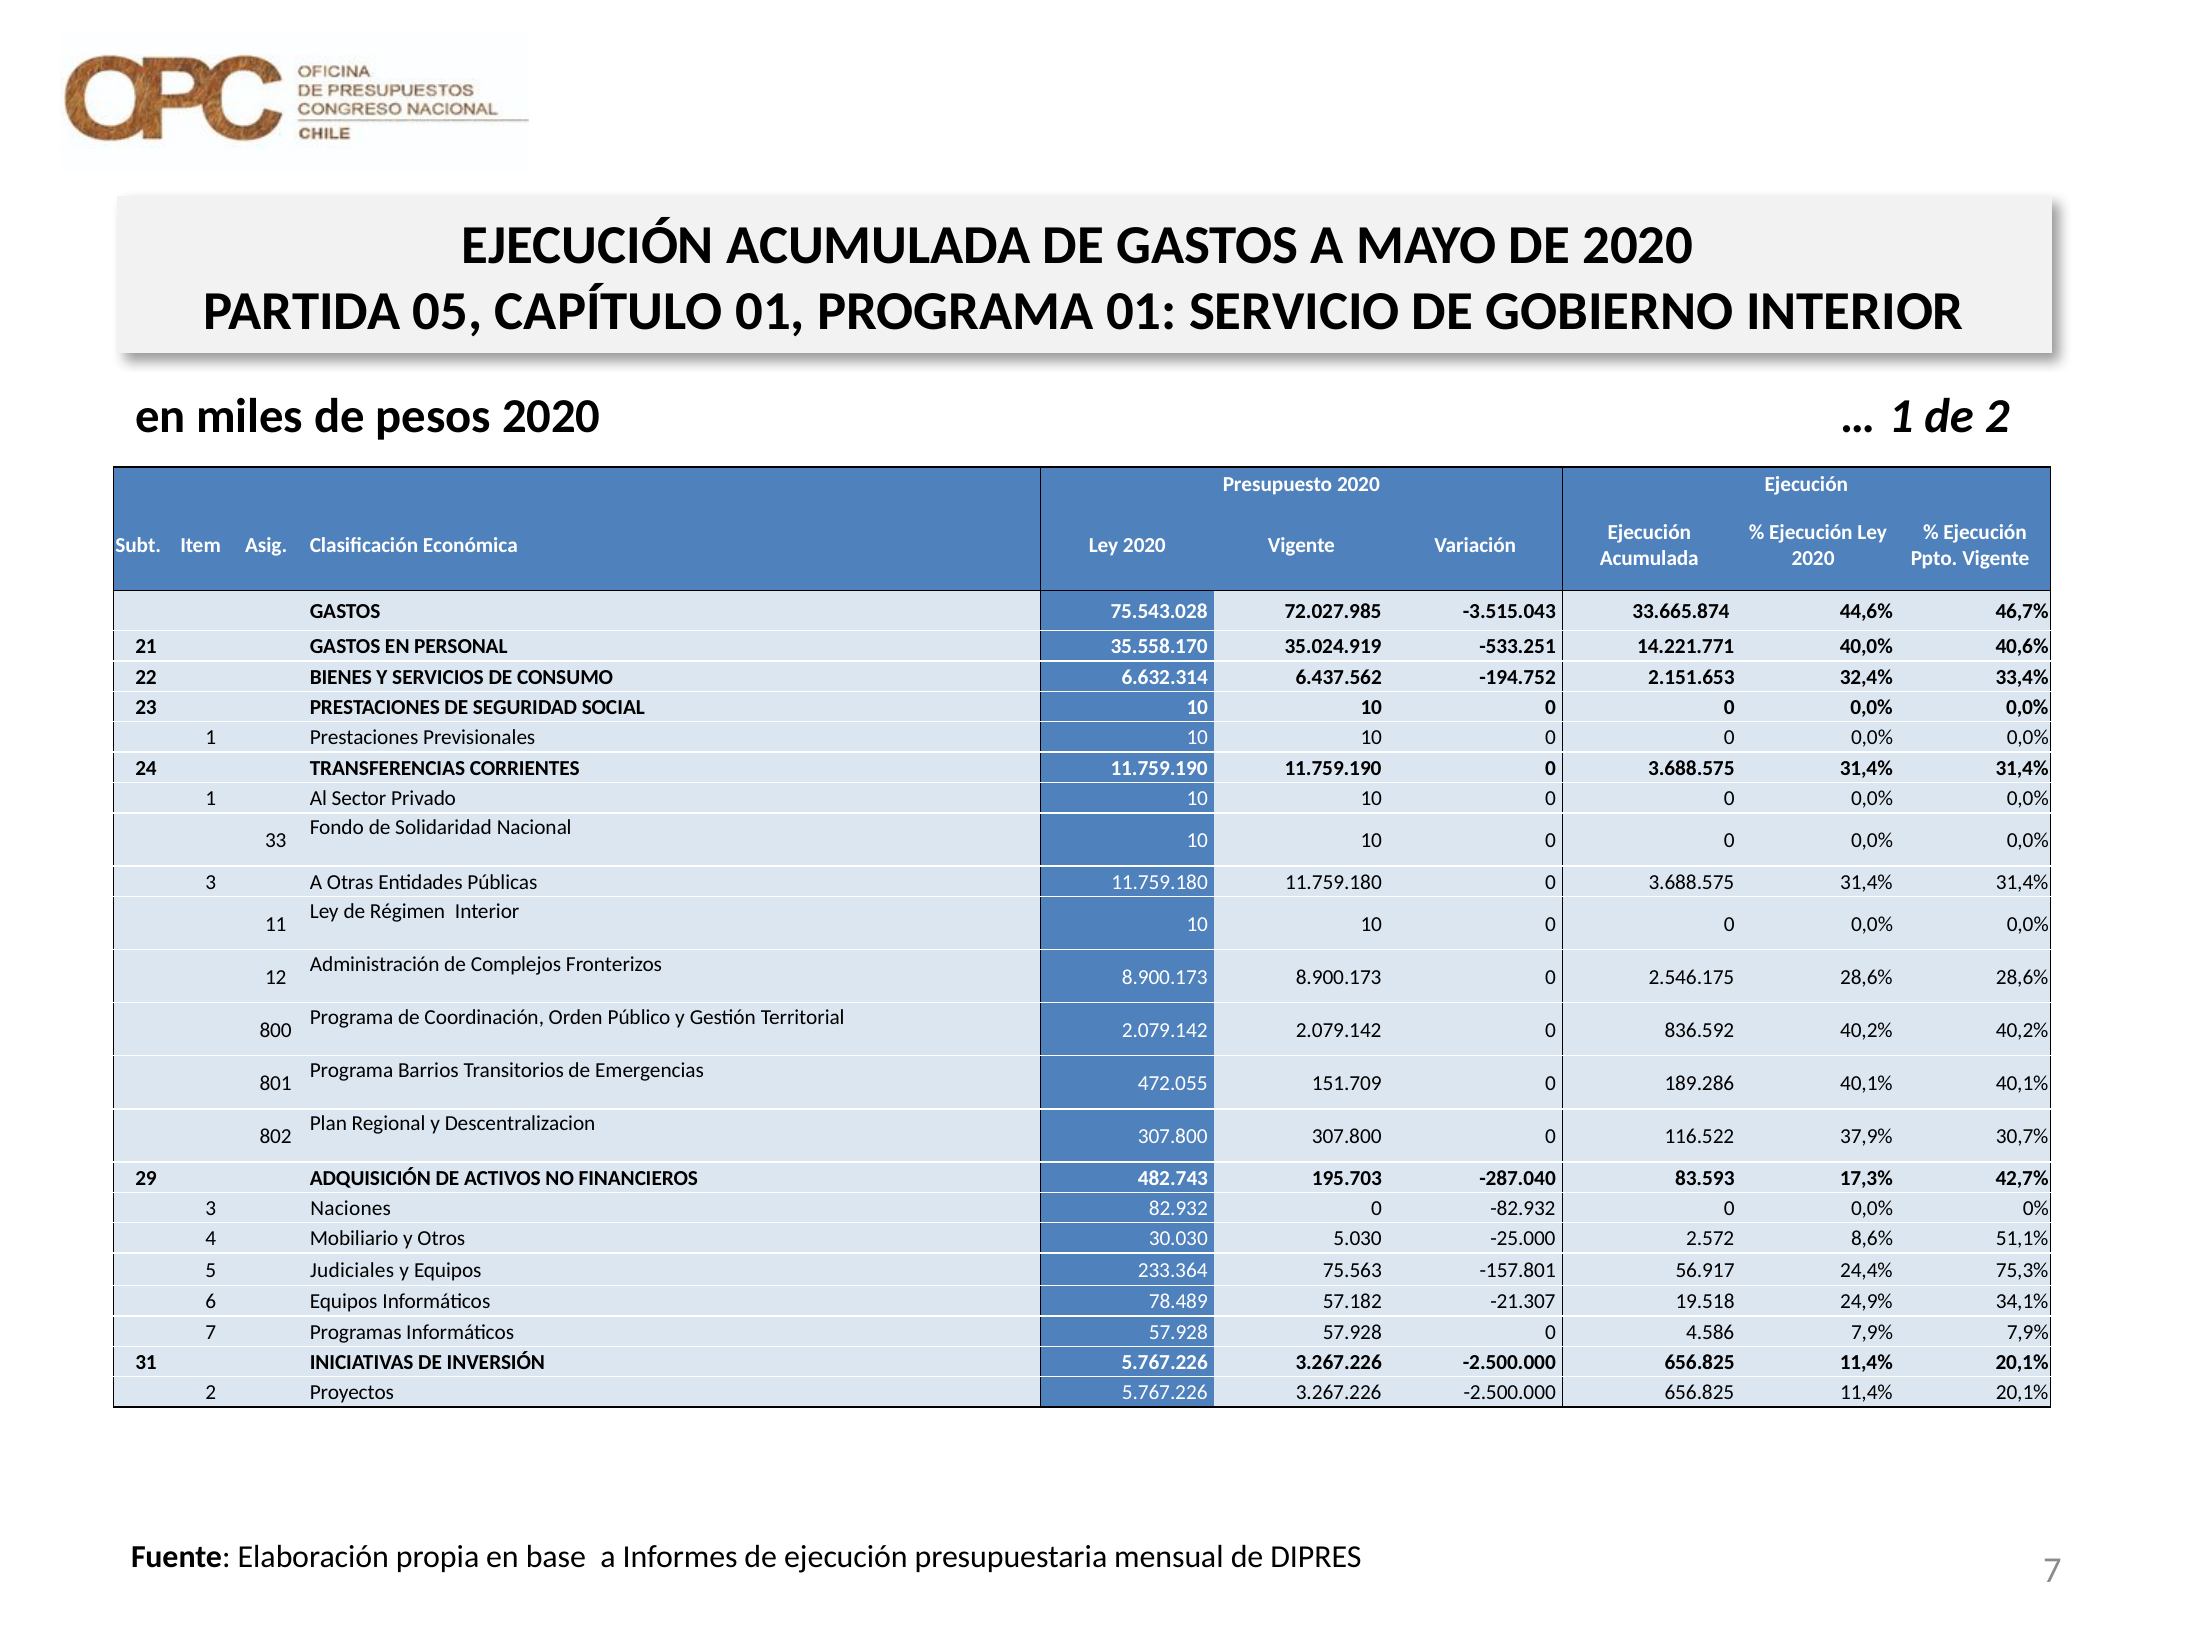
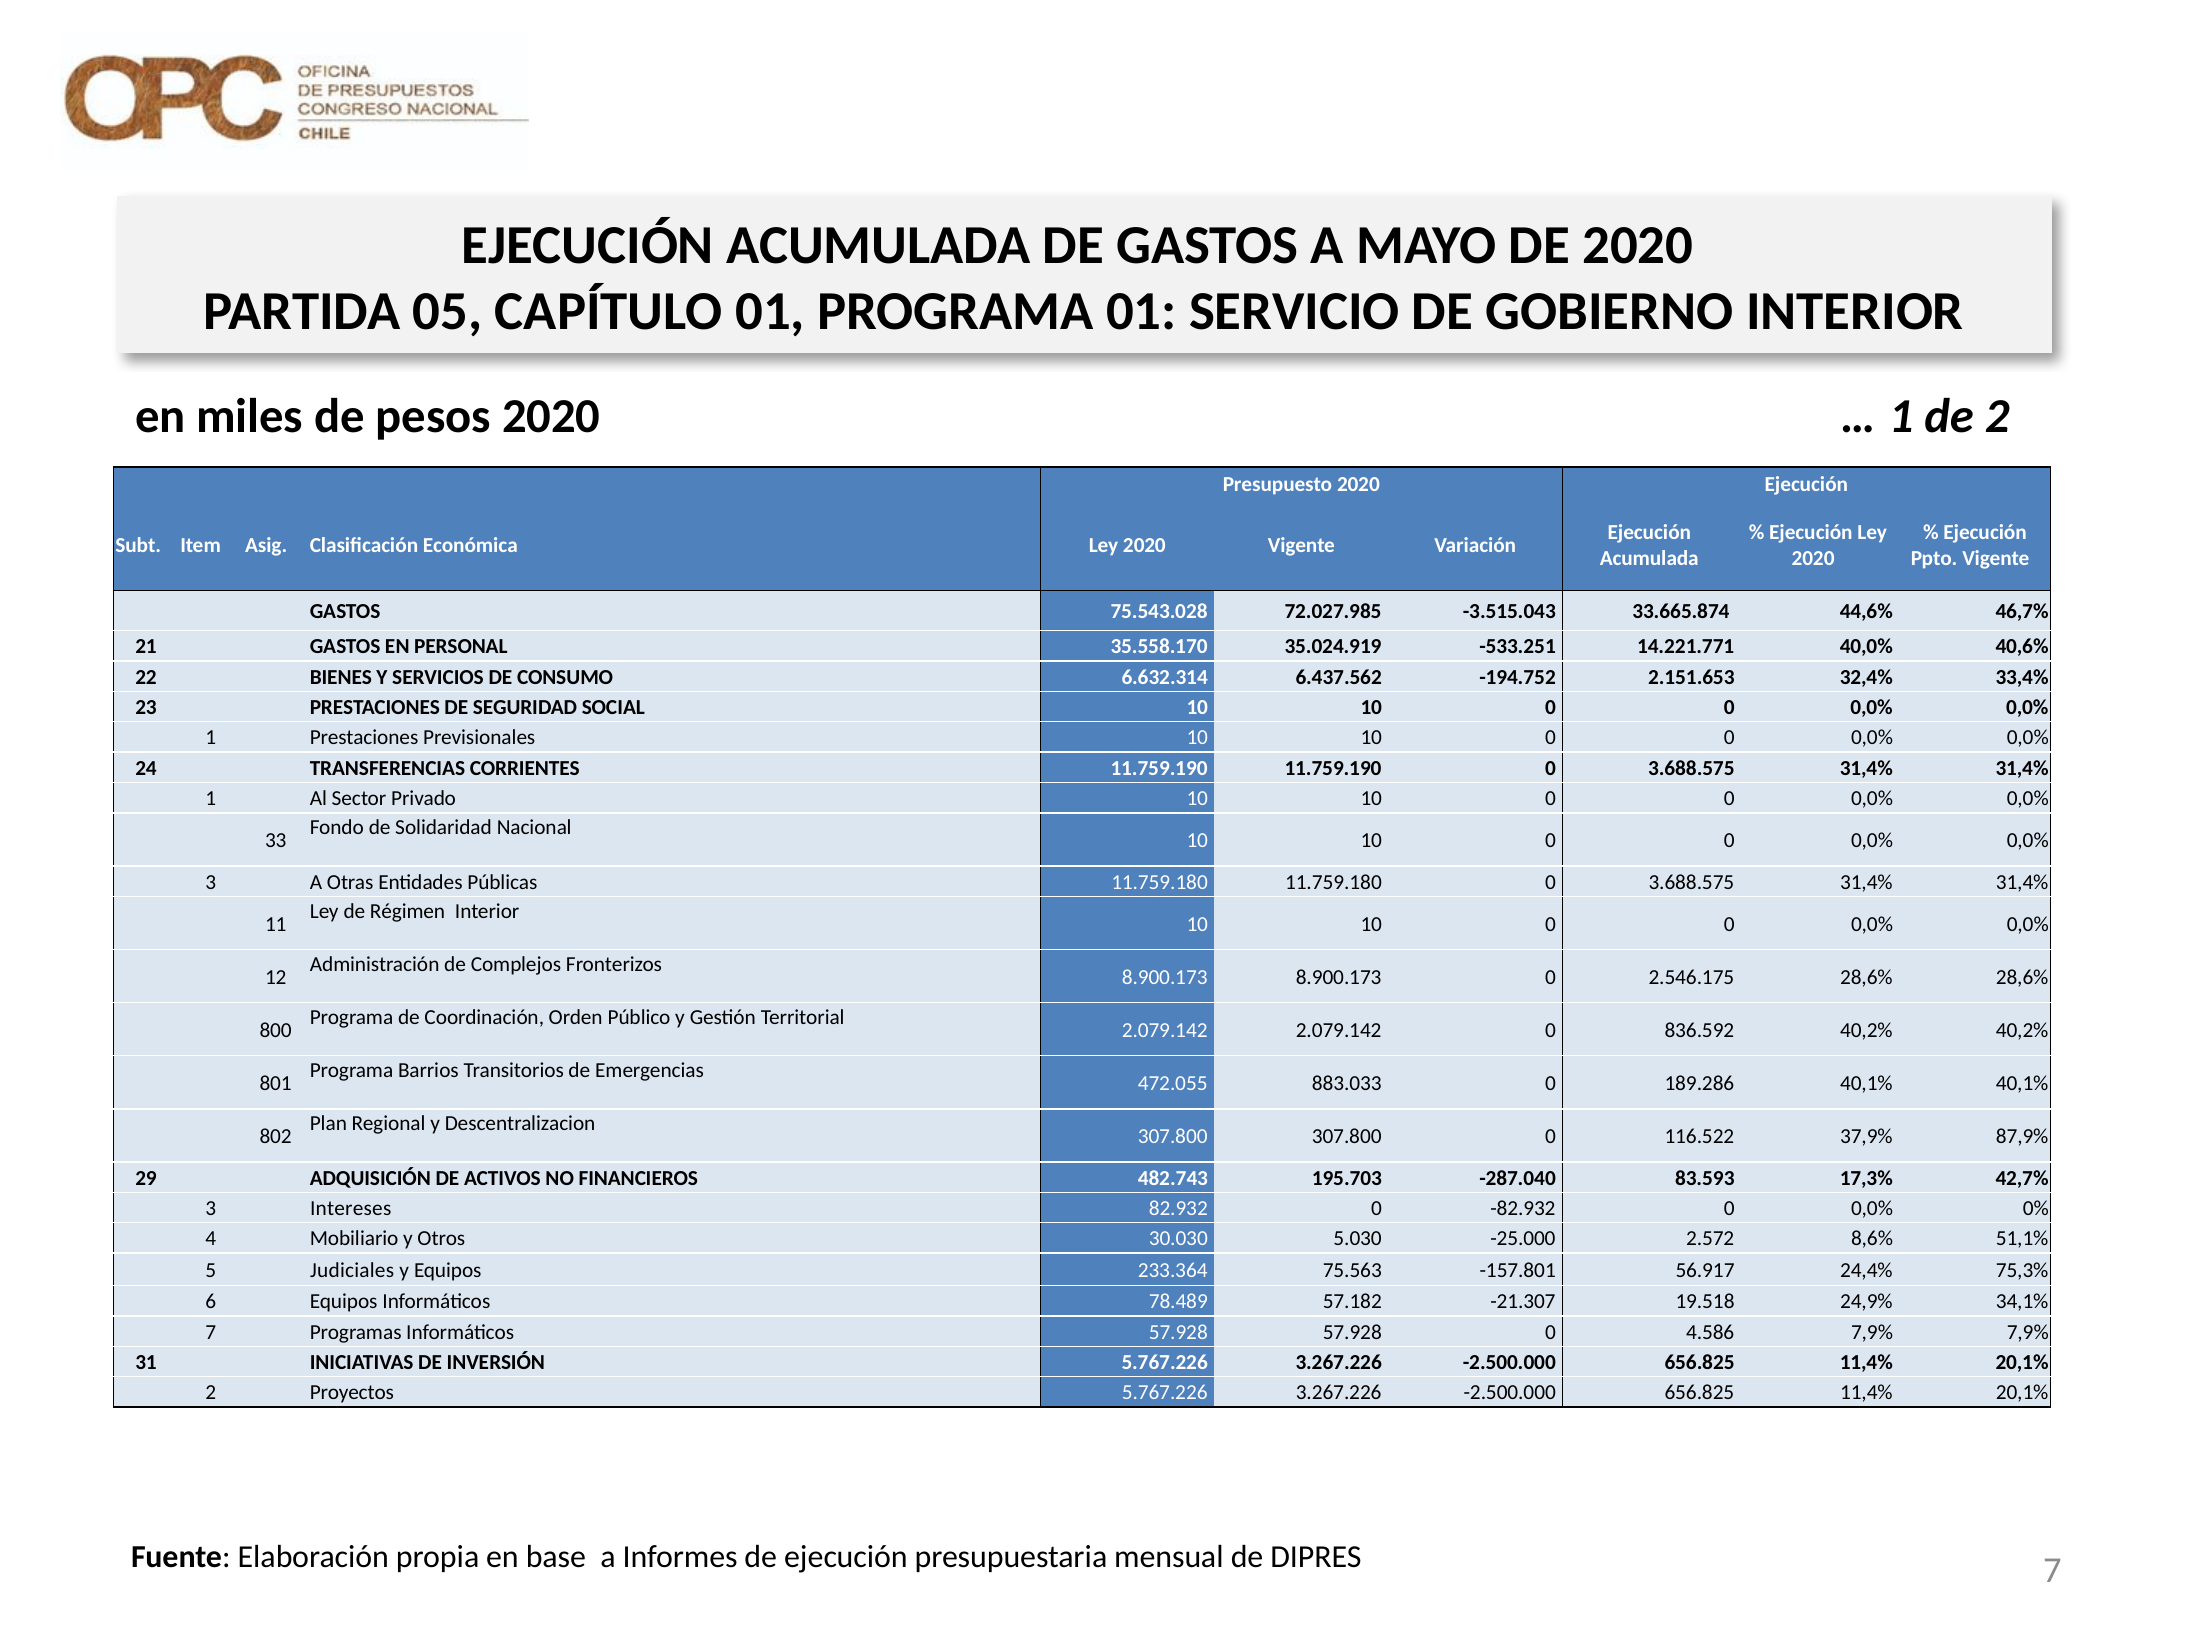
151.709: 151.709 -> 883.033 (1347, 1083)
30,7%: 30,7% -> 87,9% (2022, 1136)
Naciones: Naciones -> Intereses (351, 1208)
